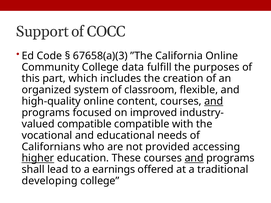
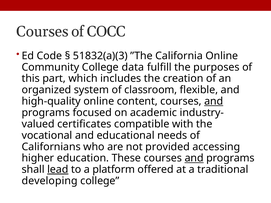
Support: Support -> Courses (42, 32)
67658(a)(3: 67658(a)(3 -> 51832(a)(3 (100, 56)
improved: improved -> academic (154, 113)
compatible: compatible -> certificates (84, 124)
higher underline: present -> none (38, 158)
lead underline: none -> present (58, 170)
earnings: earnings -> platform (114, 170)
